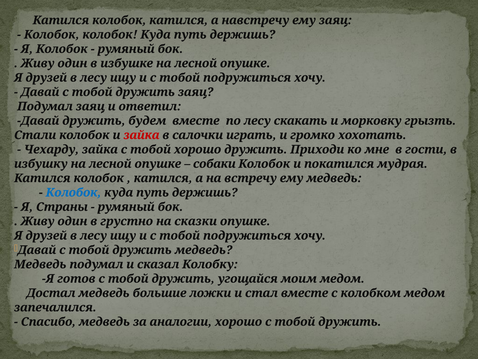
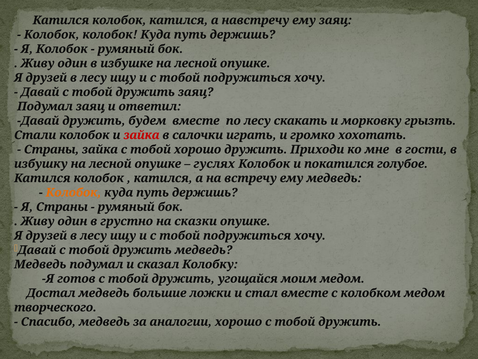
Чехарду: Чехарду -> Страны (51, 149)
собаки: собаки -> гуслях (214, 164)
мудрая: мудрая -> голубое (402, 164)
Колобок colour: blue -> orange (73, 192)
запечалился: запечалился -> творческого (55, 307)
